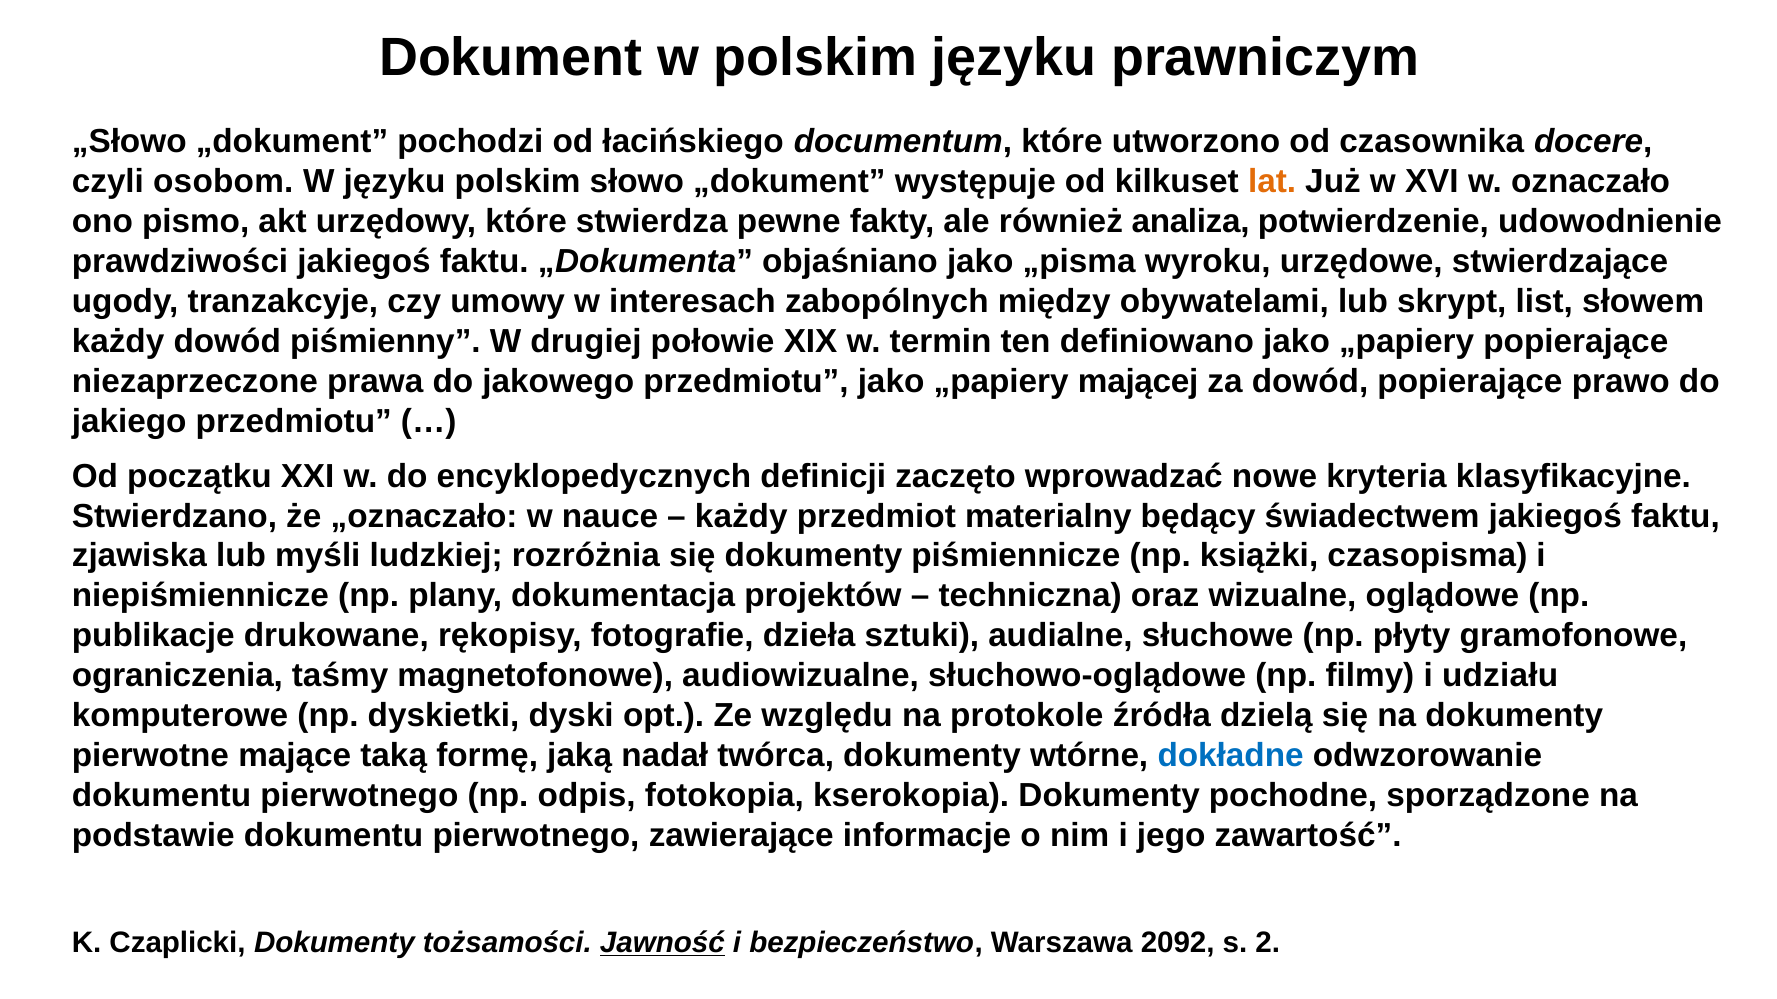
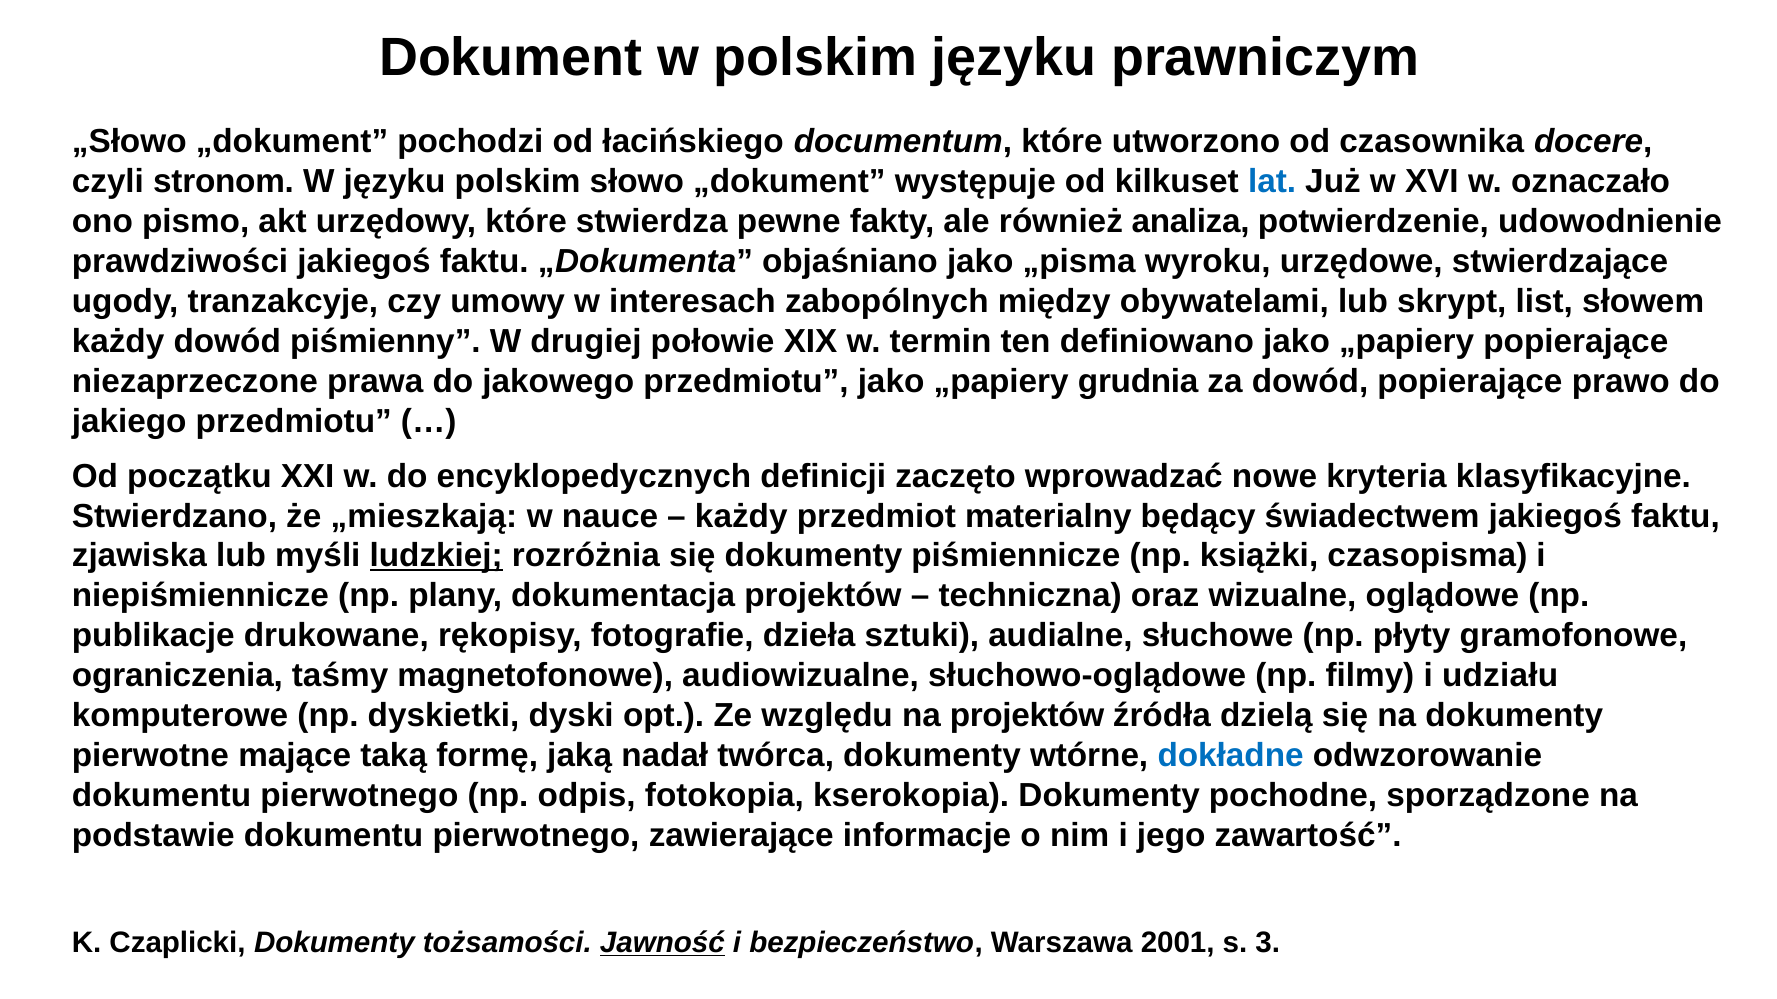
osobom: osobom -> stronom (224, 182)
lat colour: orange -> blue (1272, 182)
mającej: mającej -> grudnia (1138, 382)
„oznaczało: „oznaczało -> „mieszkają (424, 516)
ludzkiej underline: none -> present (436, 556)
na protokole: protokole -> projektów (1027, 716)
2092: 2092 -> 2001 (1178, 943)
2: 2 -> 3 (1268, 943)
